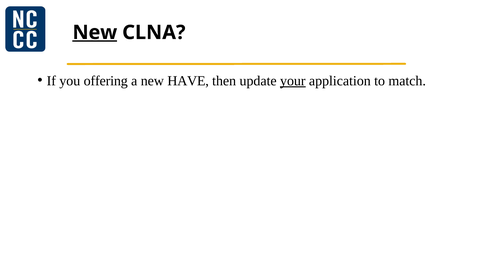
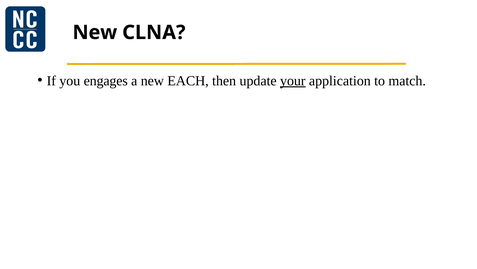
New underline: present -> none (95, 32)
offering: offering -> engages (106, 81)
HAVE: HAVE -> EACH (188, 81)
